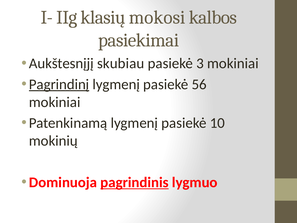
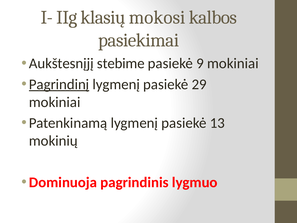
skubiau: skubiau -> stebime (121, 63)
3: 3 -> 9 (200, 63)
56: 56 -> 29 (199, 84)
10: 10 -> 13 (217, 123)
pagrindinis underline: present -> none (134, 182)
